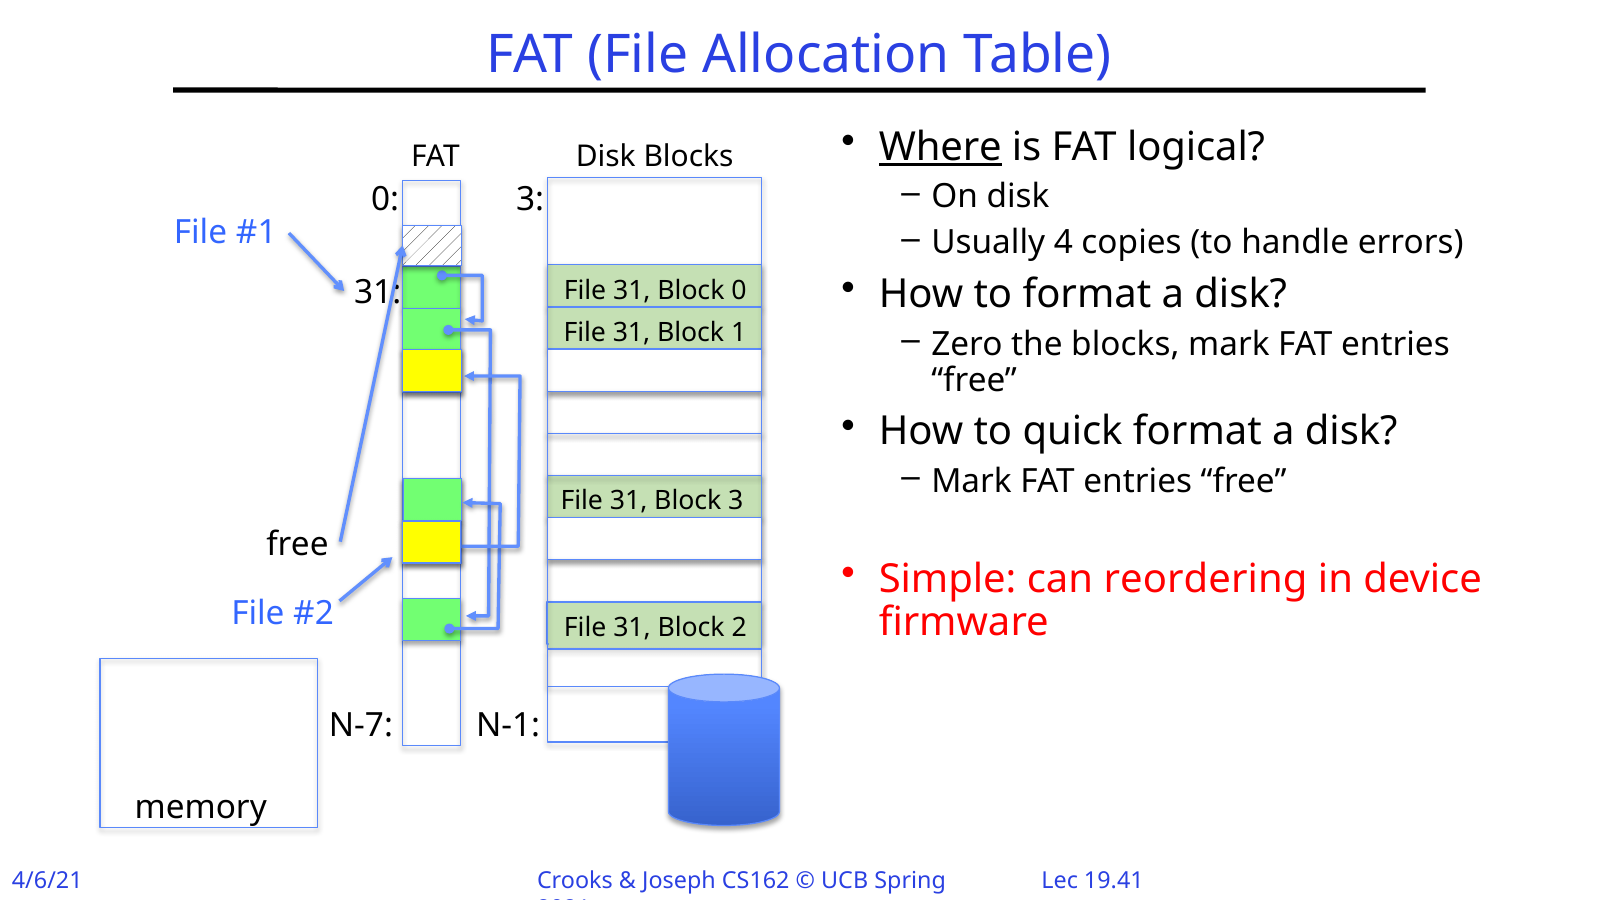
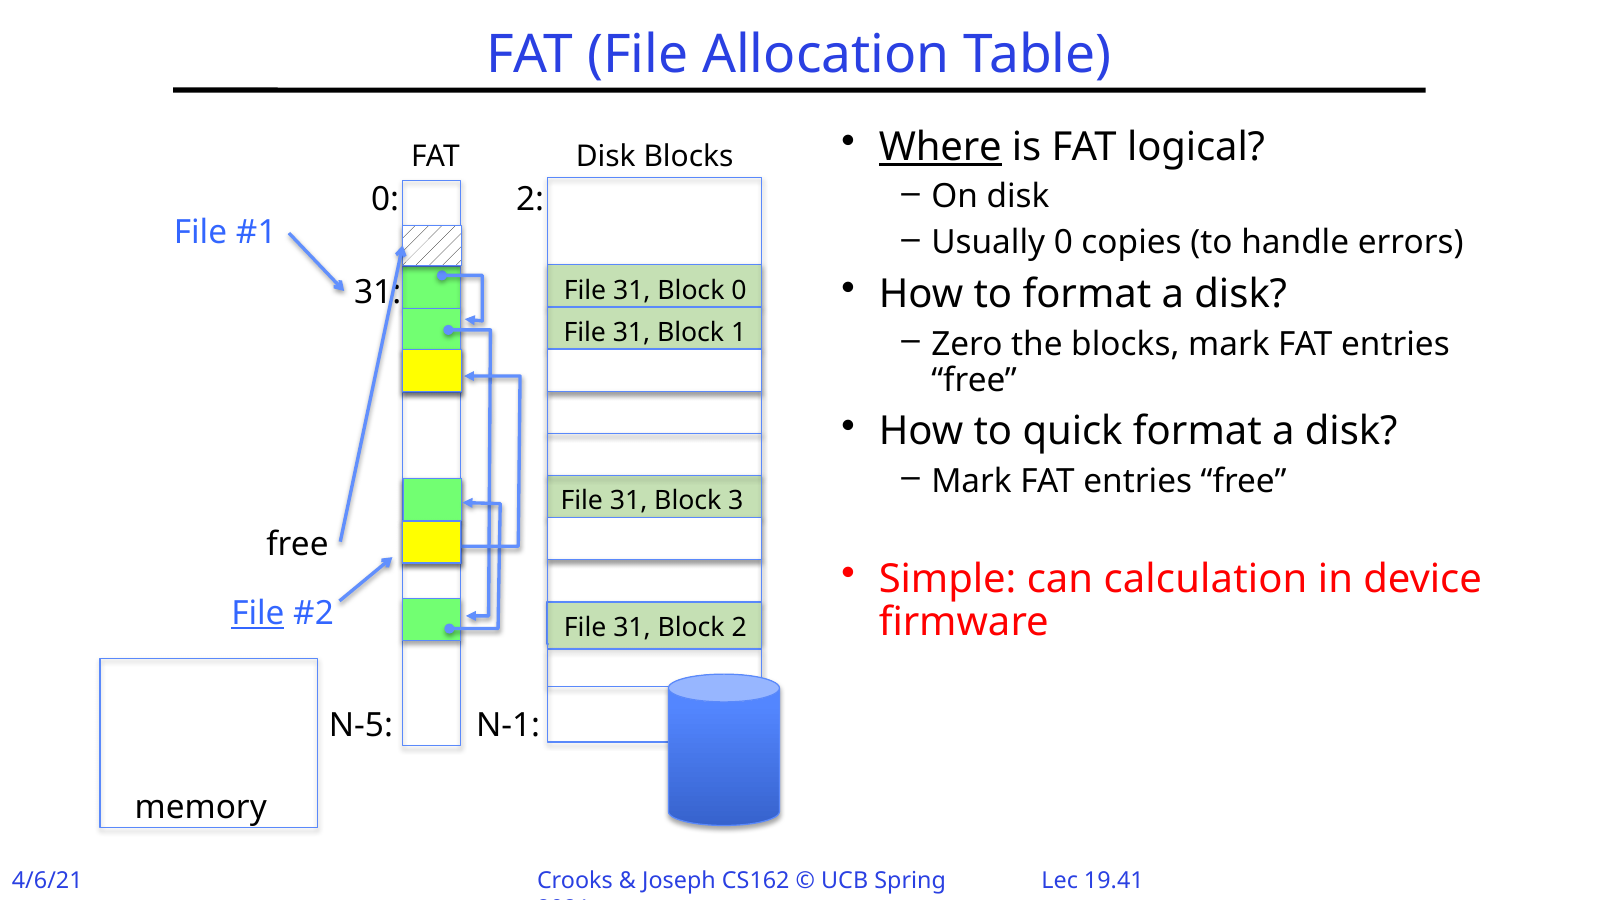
3: 3 -> 2 (530, 200)
Usually 4: 4 -> 0 (1063, 243)
reordering: reordering -> calculation (1205, 579)
File underline: none -> present (258, 614)
N-7: N-7 -> N-5 (361, 725)
